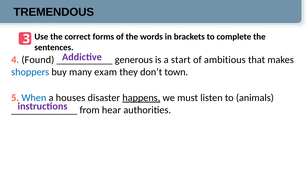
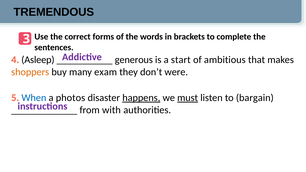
Found: Found -> Asleep (38, 60)
shoppers colour: blue -> orange (30, 72)
town: town -> were (176, 72)
houses: houses -> photos (71, 98)
must underline: none -> present (188, 98)
animals: animals -> bargain (255, 98)
hear: hear -> with (111, 110)
